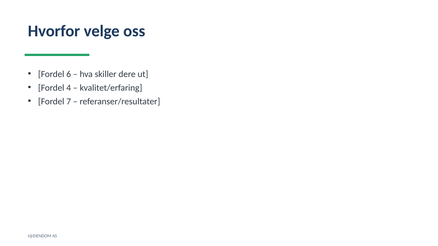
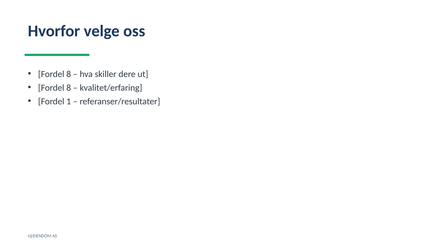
6: 6 -> 8 (69, 74)
4: 4 -> 8 (69, 88)
7: 7 -> 1 (69, 102)
